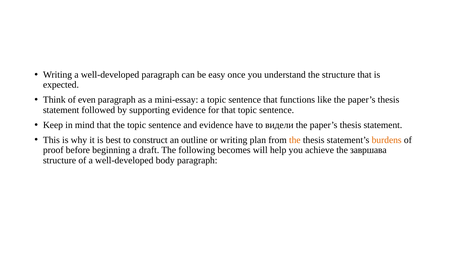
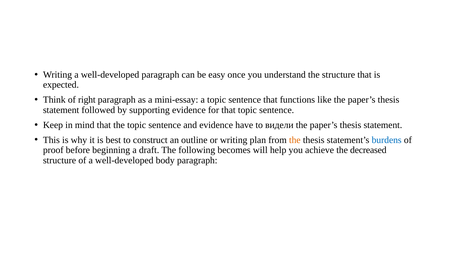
even: even -> right (87, 100)
burdens colour: orange -> blue (387, 140)
завршава: завршава -> decreased (368, 150)
